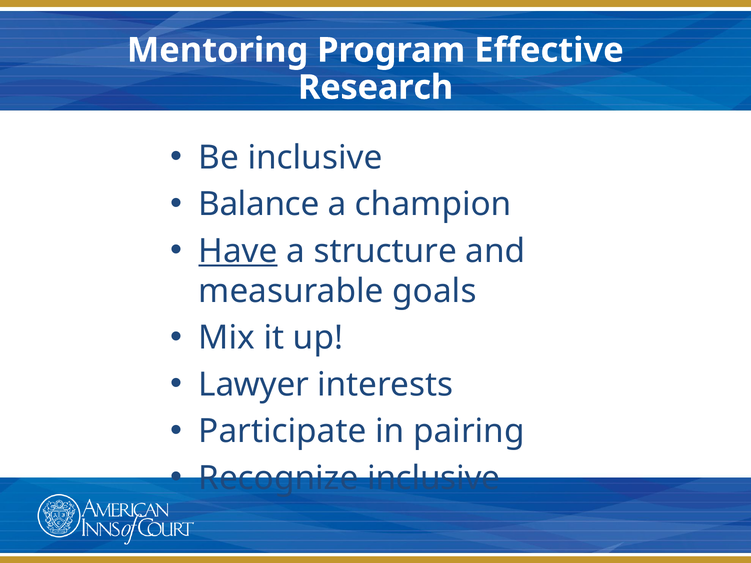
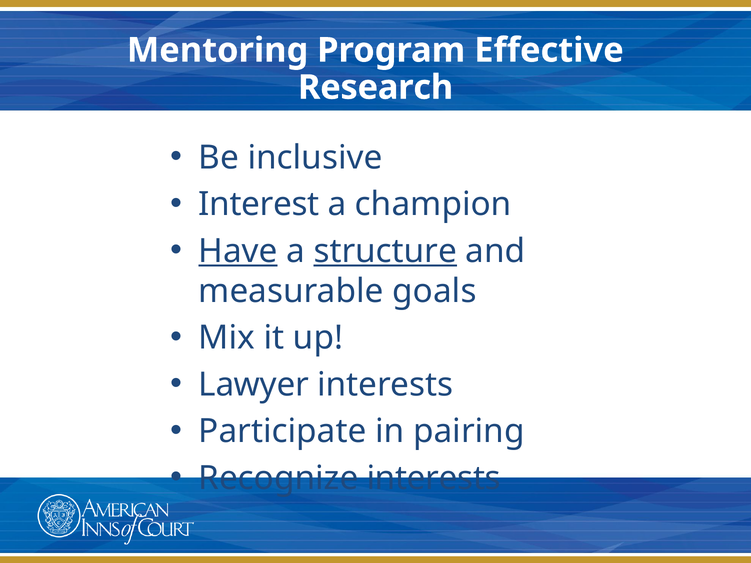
Balance: Balance -> Interest (259, 204)
structure underline: none -> present (385, 251)
Recognize inclusive: inclusive -> interests (434, 478)
